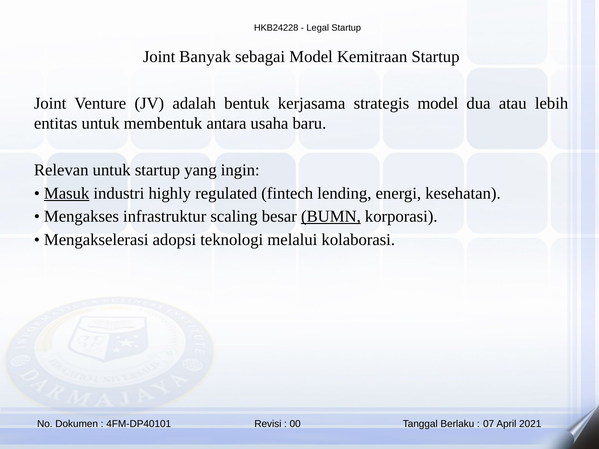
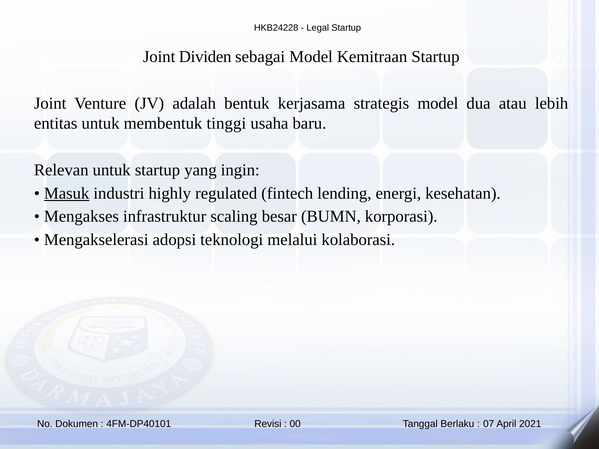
Banyak: Banyak -> Dividen (205, 57)
antara: antara -> tinggi (226, 123)
BUMN underline: present -> none (331, 217)
